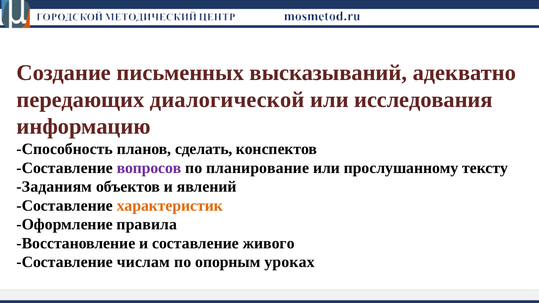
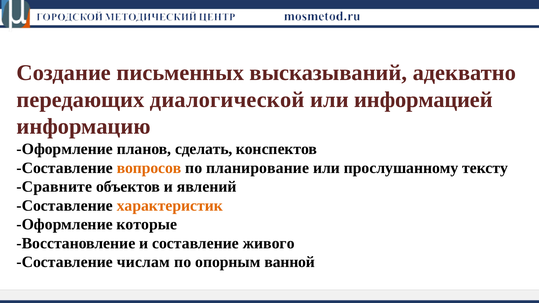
исследования: исследования -> информацией (423, 100)
Способность: Способность -> Оформление (65, 149)
вопросов colour: purple -> orange (149, 168)
Заданиям: Заданиям -> Сравните (54, 187)
правила: правила -> которые (147, 225)
уроках: уроках -> ванной (290, 262)
